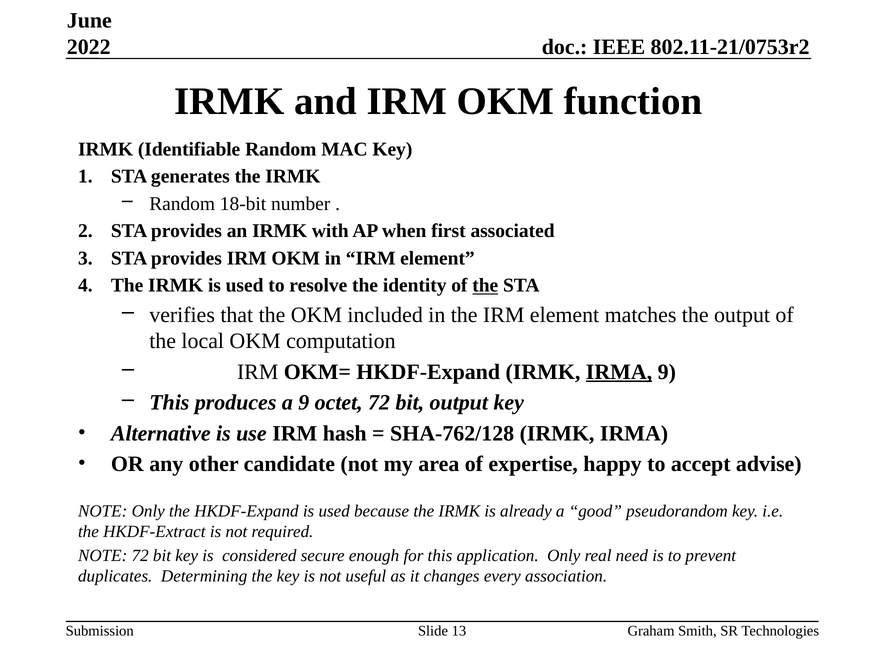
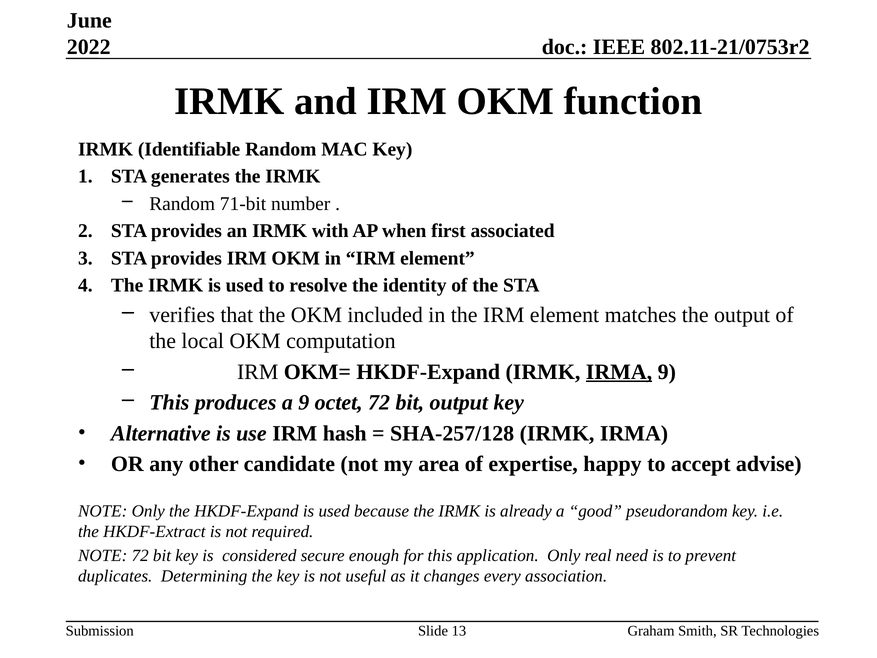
18-bit: 18-bit -> 71-bit (243, 204)
the underline: present -> none (485, 285)
SHA-762/128: SHA-762/128 -> SHA-257/128 (452, 433)
